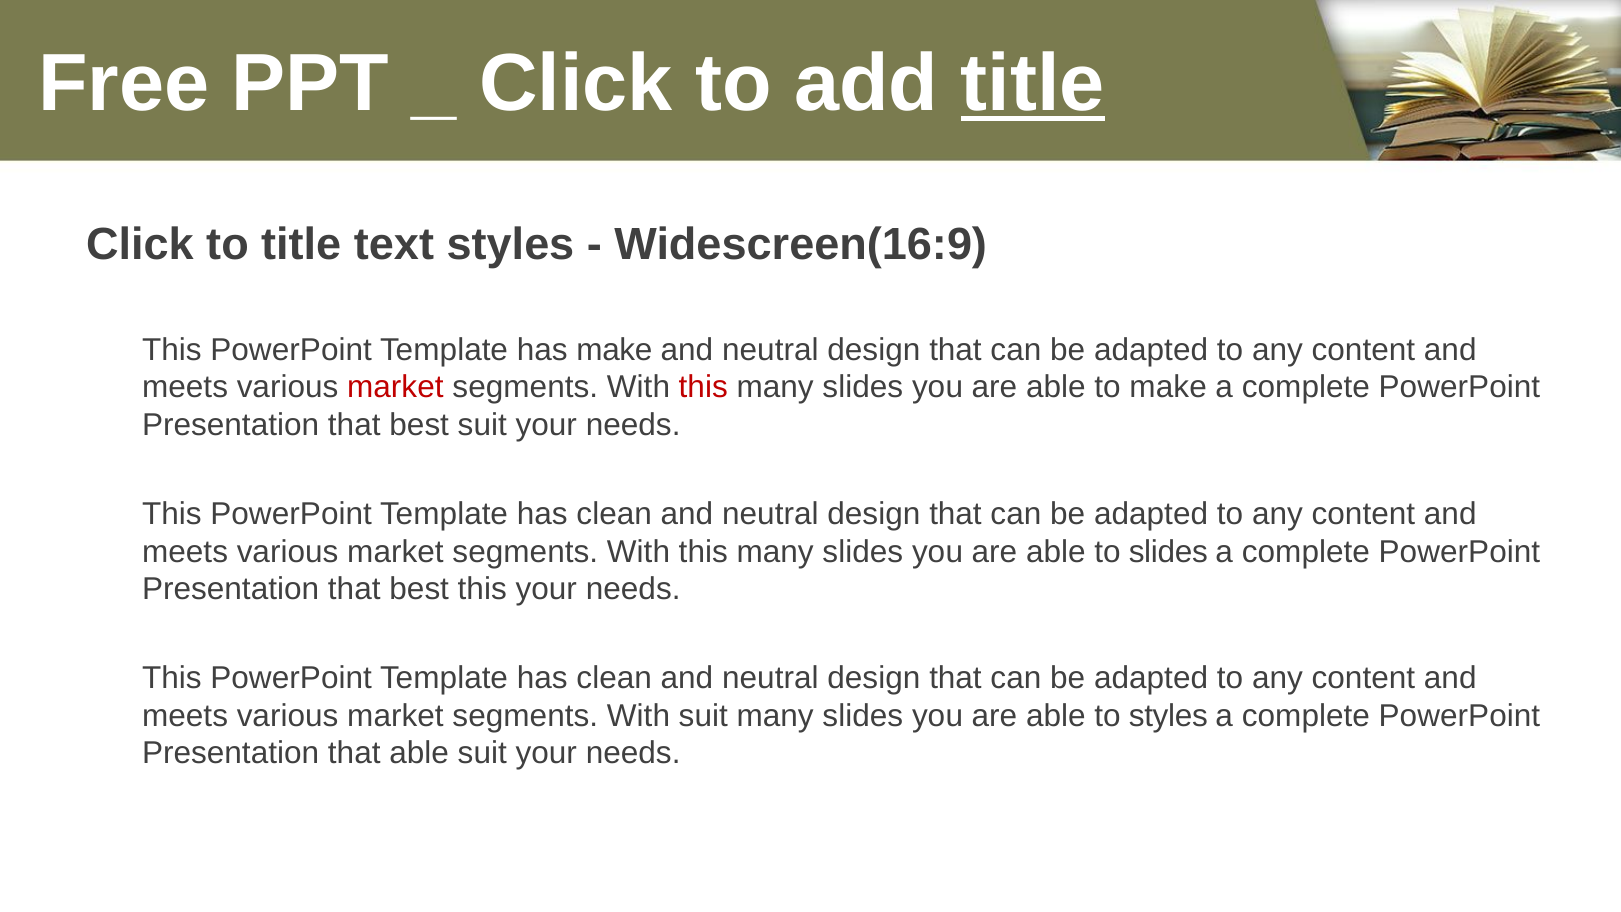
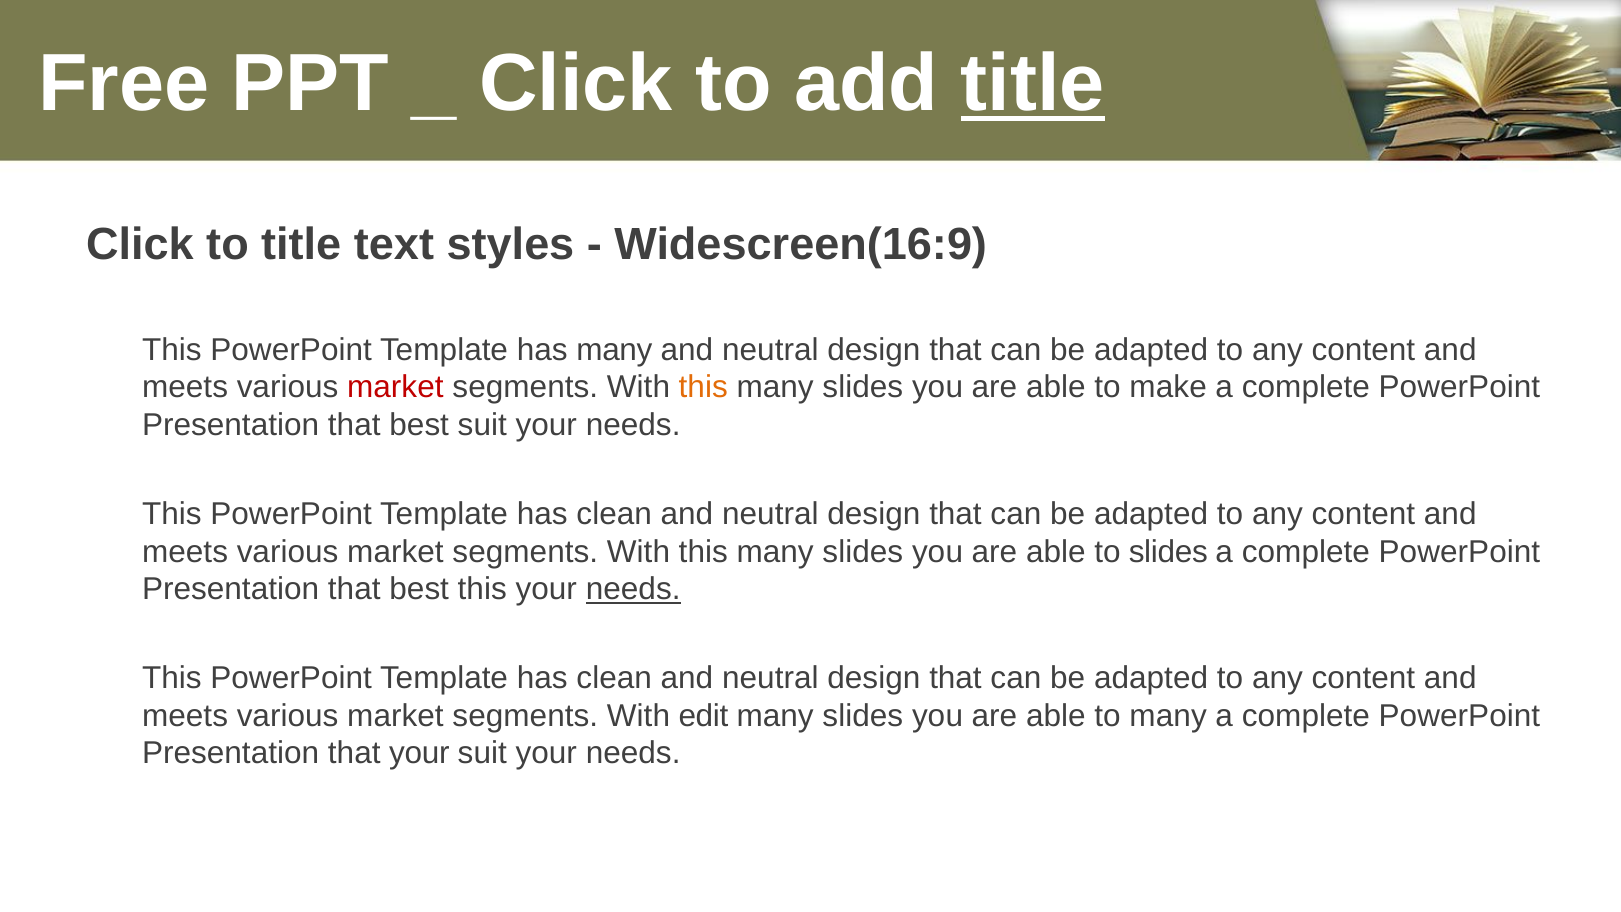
has make: make -> many (614, 350)
this colour: red -> orange (703, 388)
needs underline: none -> present (633, 589)
With suit: suit -> edit (703, 716)
to styles: styles -> many (1168, 716)
that able: able -> your (419, 753)
